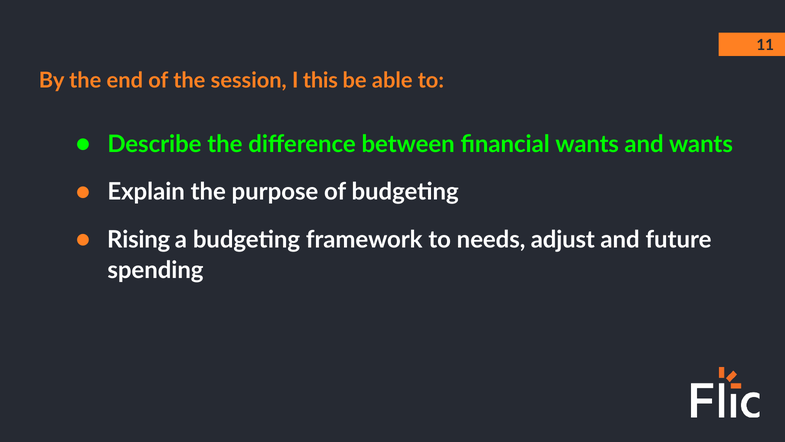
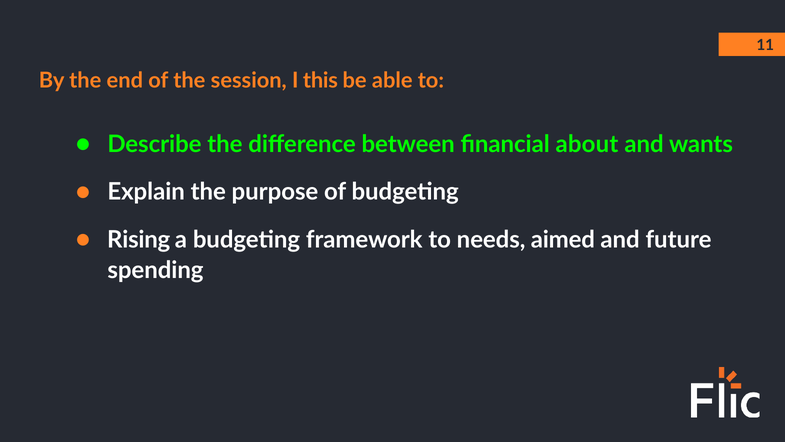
financial wants: wants -> about (587, 144)
adjust: adjust -> aimed (563, 239)
